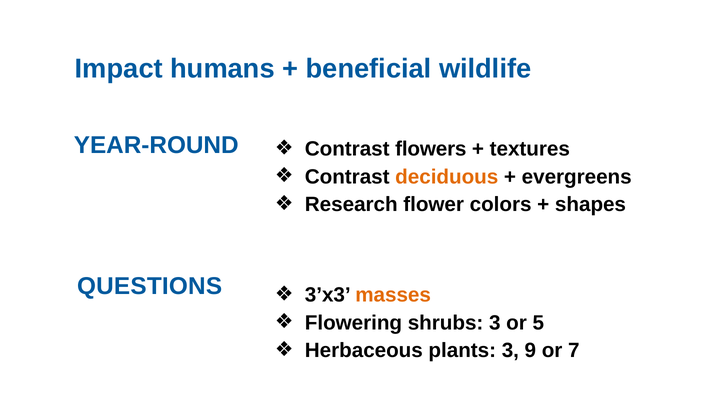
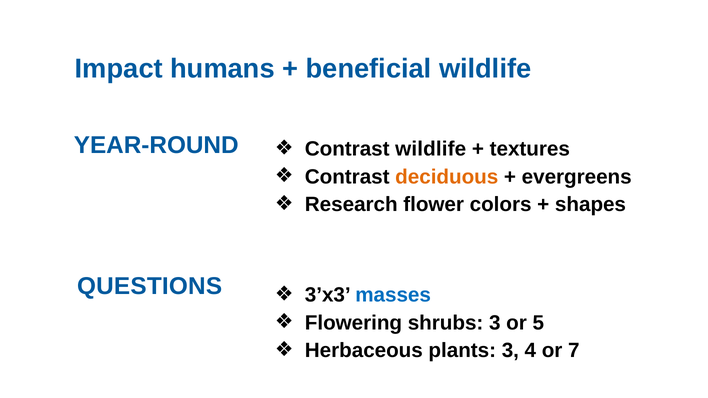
Contrast flowers: flowers -> wildlife (431, 149)
masses colour: orange -> blue (393, 295)
9: 9 -> 4 (530, 351)
